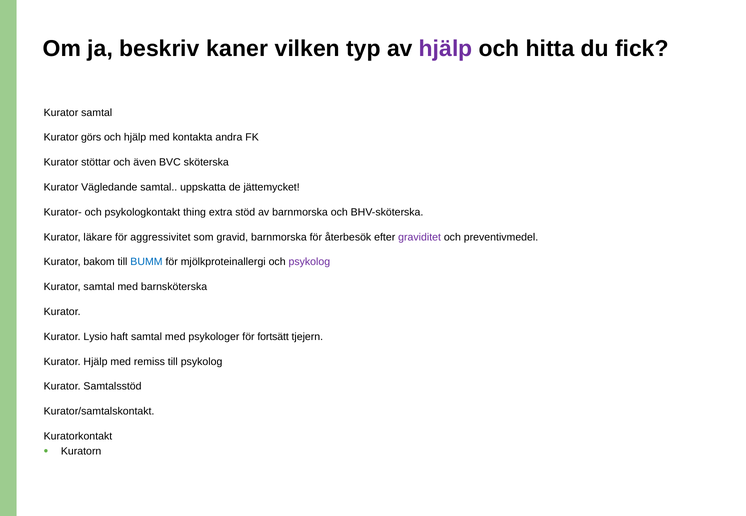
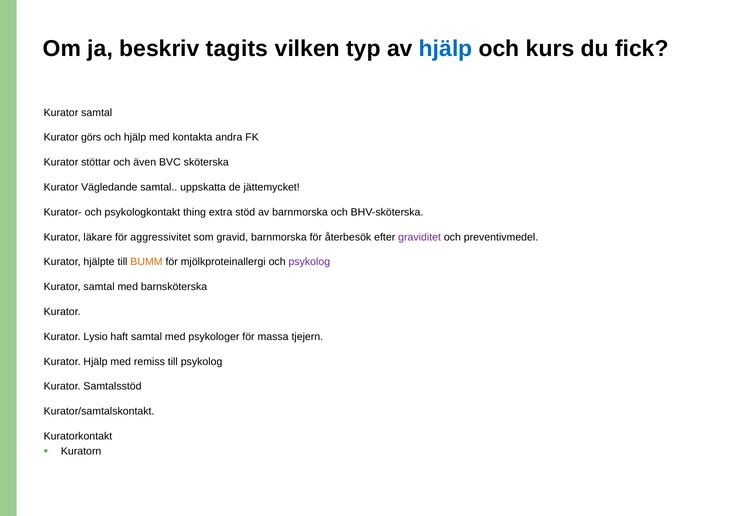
kaner: kaner -> tagits (237, 49)
hjälp colour: purple -> blue (446, 49)
hitta: hitta -> kurs (550, 49)
bakom: bakom -> hjälpte (99, 262)
BUMM colour: blue -> orange (146, 262)
fortsätt: fortsätt -> massa (273, 337)
